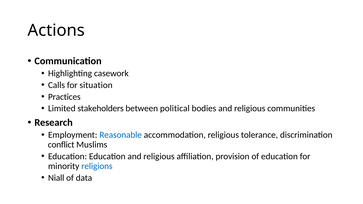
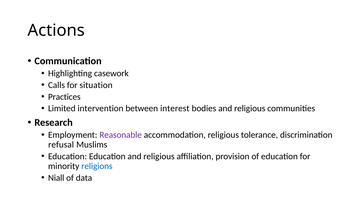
stakeholders: stakeholders -> intervention (101, 109)
political: political -> interest (175, 109)
Reasonable colour: blue -> purple (121, 135)
conflict: conflict -> refusal (61, 145)
